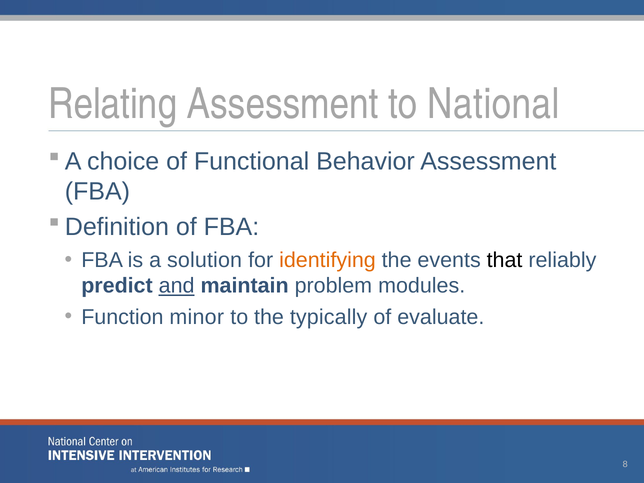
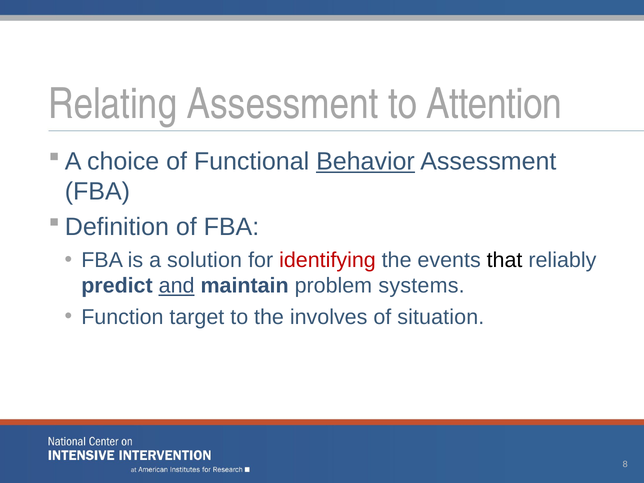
National: National -> Attention (494, 104)
Behavior underline: none -> present (365, 162)
identifying colour: orange -> red (327, 260)
modules: modules -> systems (422, 286)
minor: minor -> target (197, 317)
typically: typically -> involves (329, 317)
evaluate: evaluate -> situation (441, 317)
